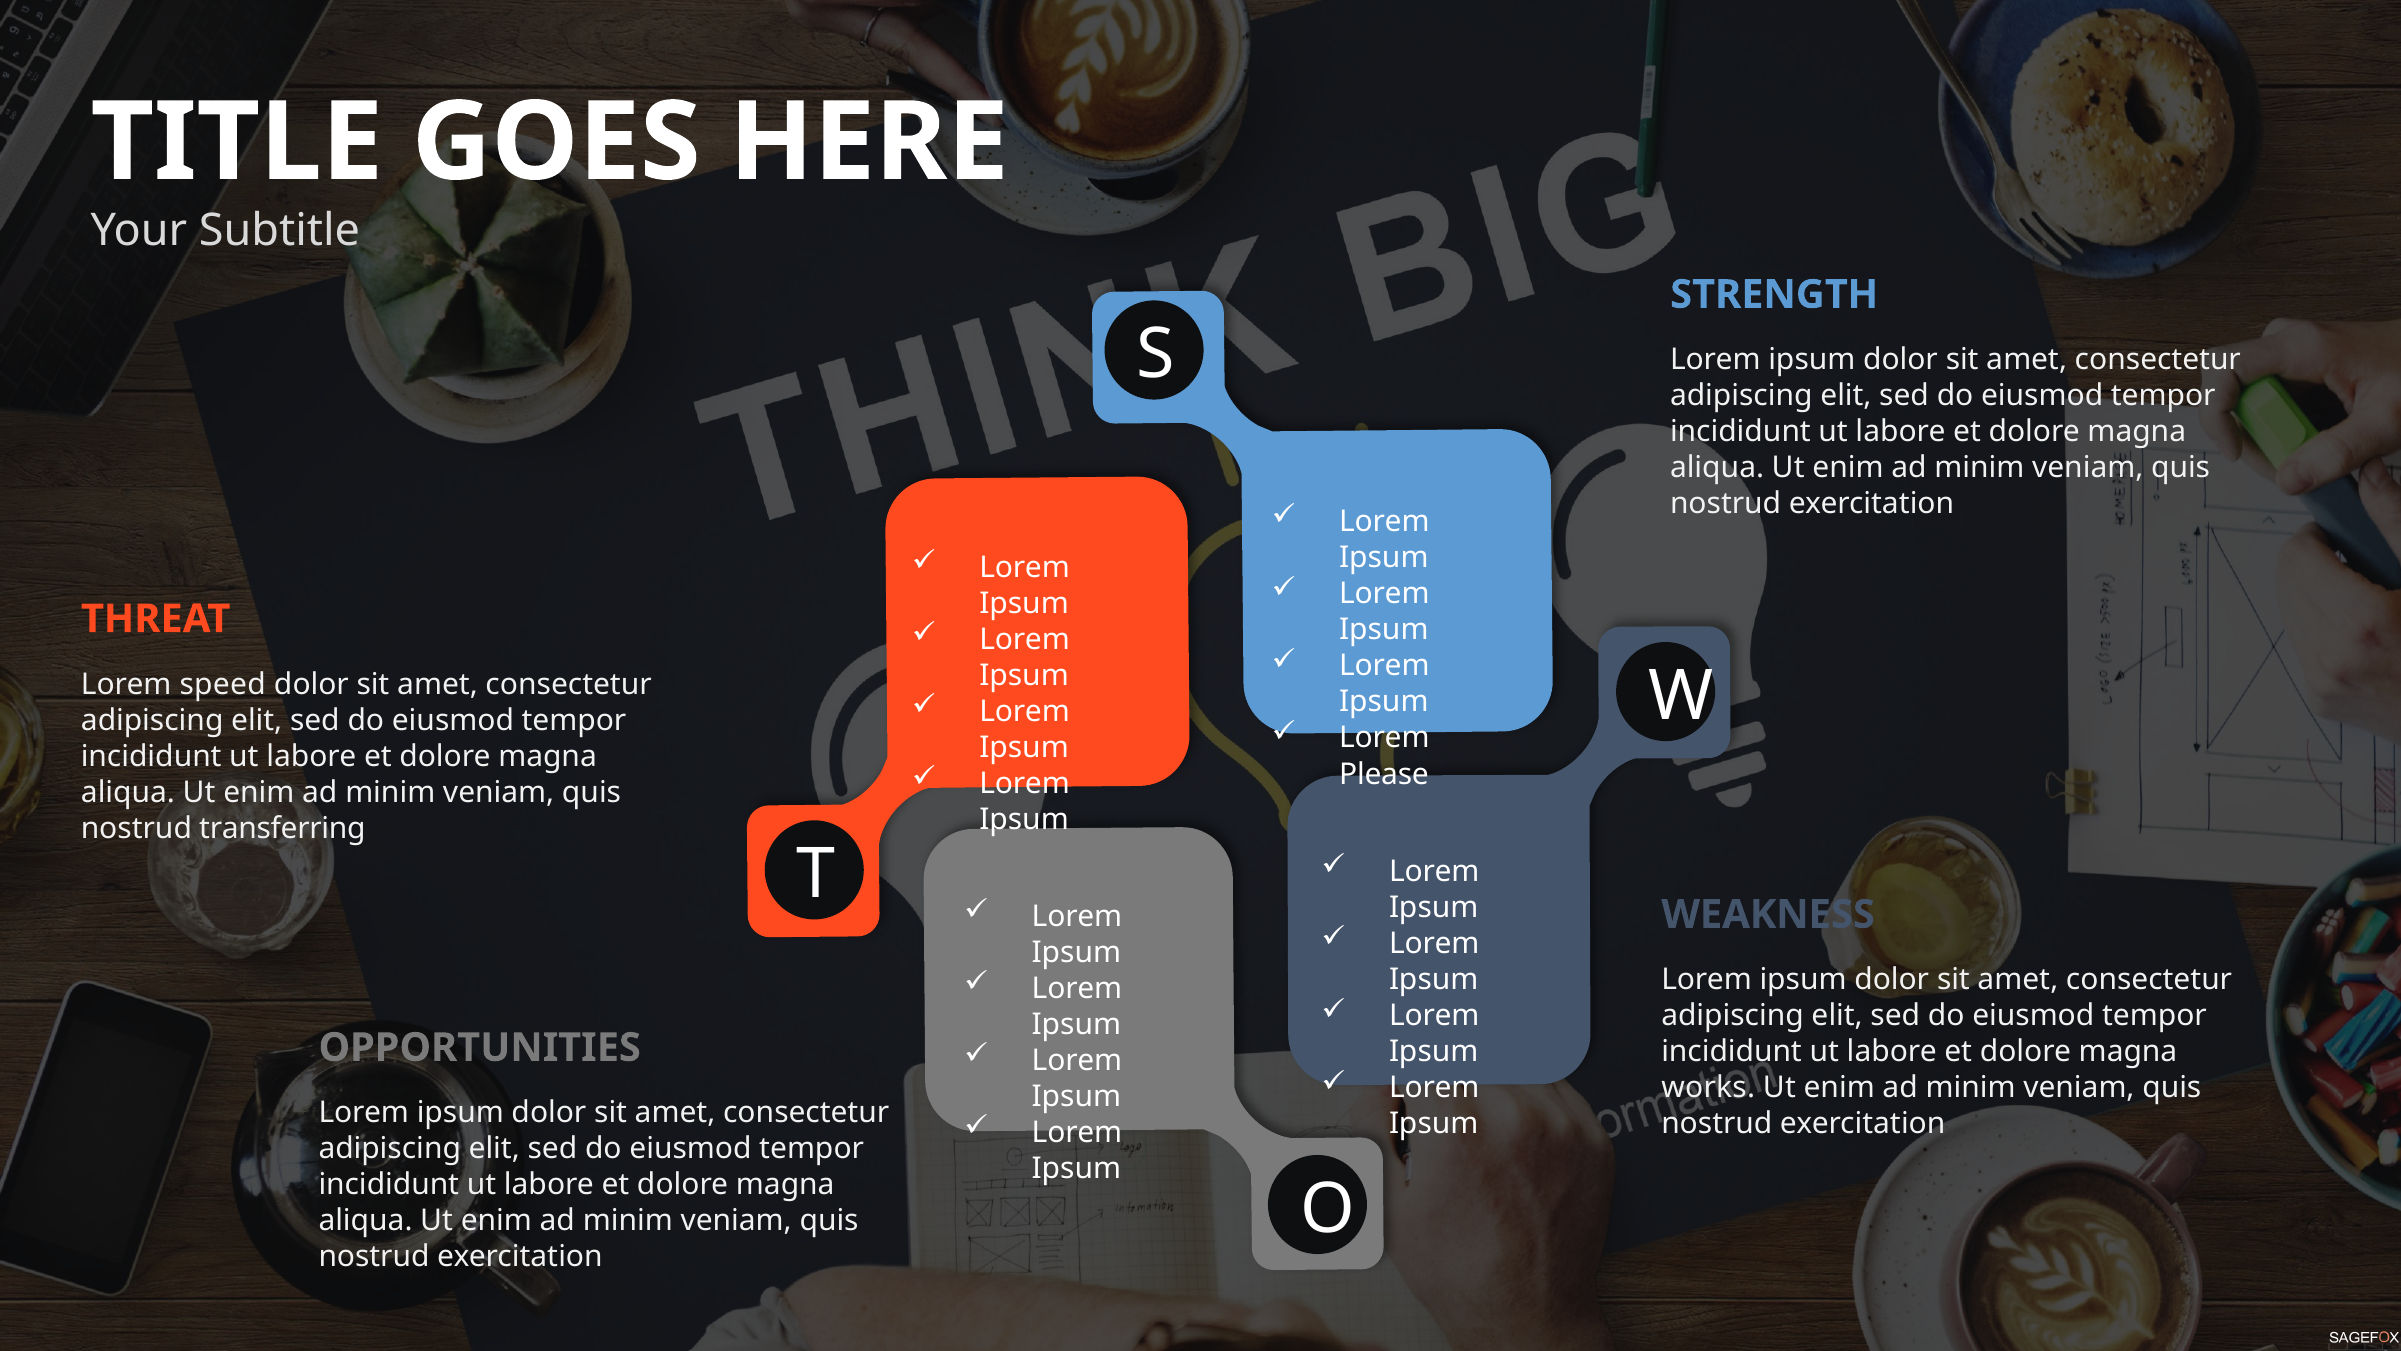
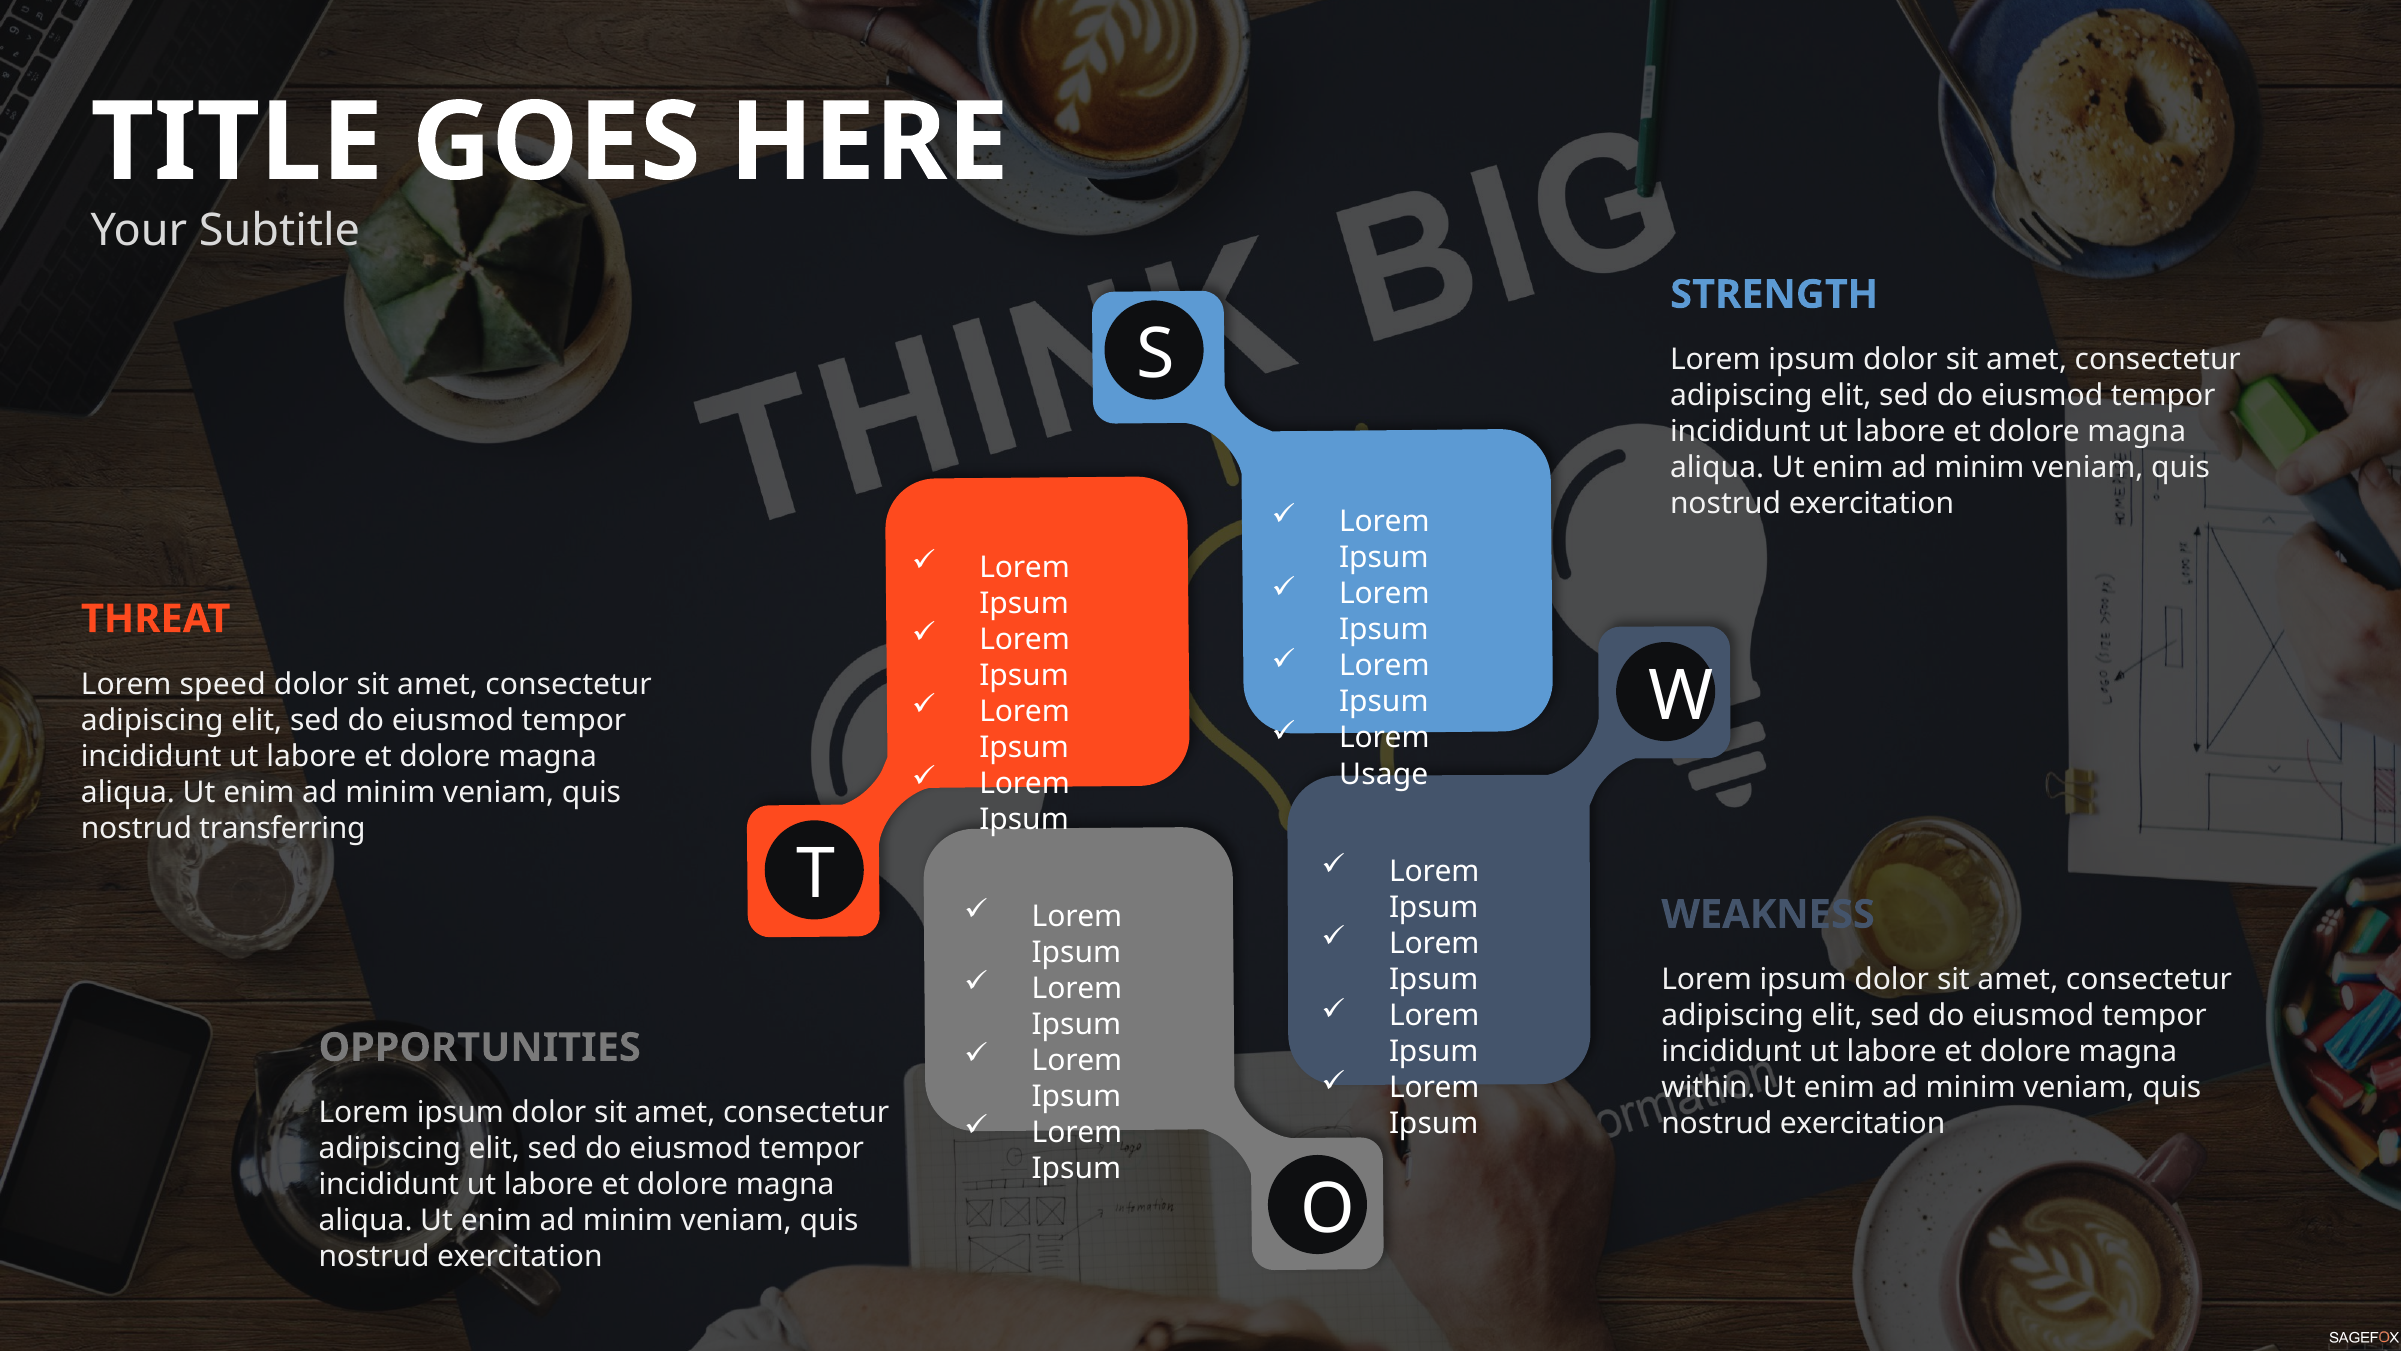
Please: Please -> Usage (1384, 774)
works: works -> within (1708, 1088)
